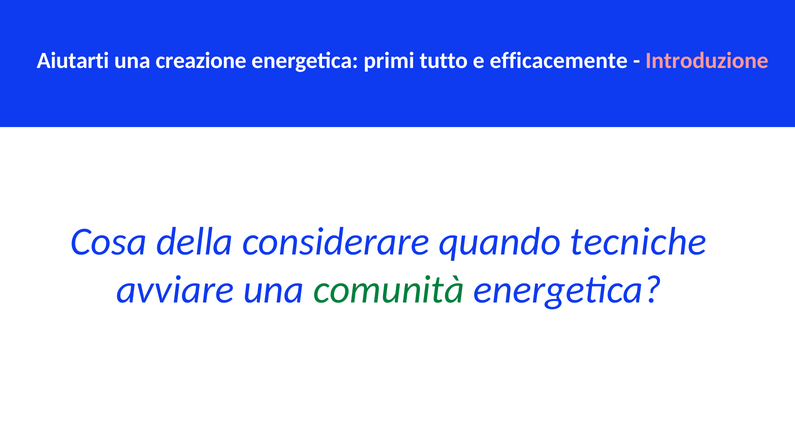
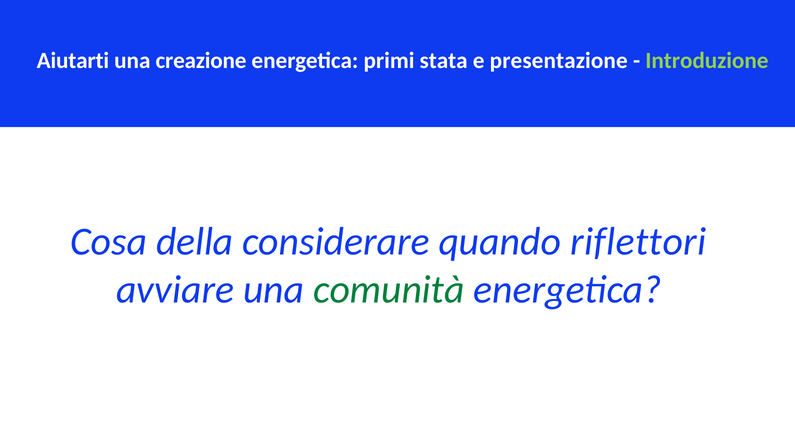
tutto: tutto -> stata (444, 60)
efficacemente: efficacemente -> presentazione (559, 60)
Introduzione colour: pink -> light green (707, 60)
tecniche: tecniche -> riflettori (638, 242)
